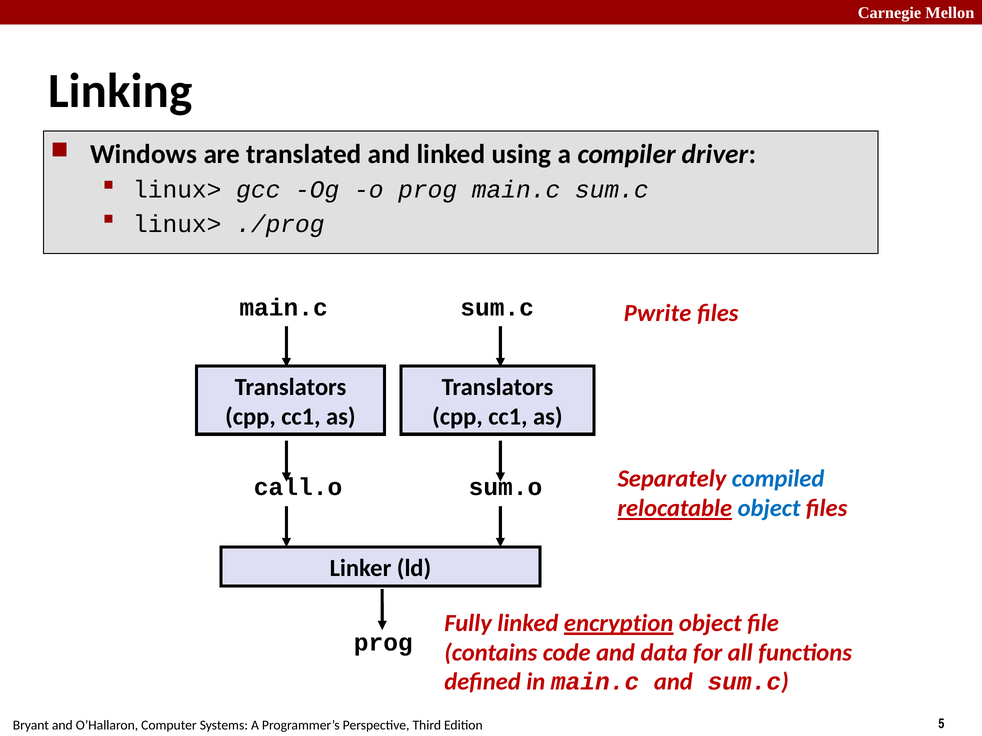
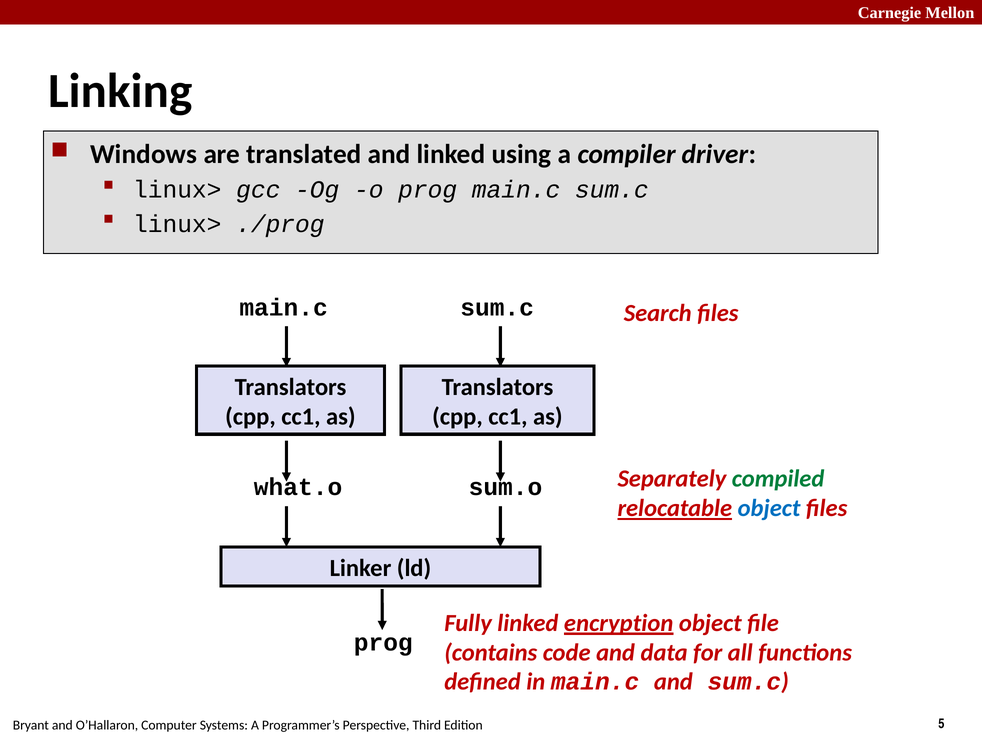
Pwrite: Pwrite -> Search (658, 313)
compiled colour: blue -> green (778, 479)
call.o: call.o -> what.o (298, 488)
